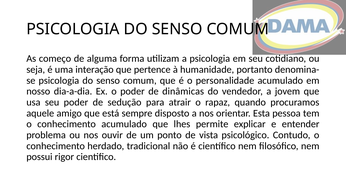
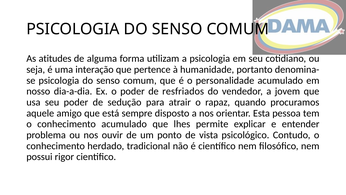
começo: começo -> atitudes (55, 58)
dinâmicas: dinâmicas -> resfriados (183, 91)
